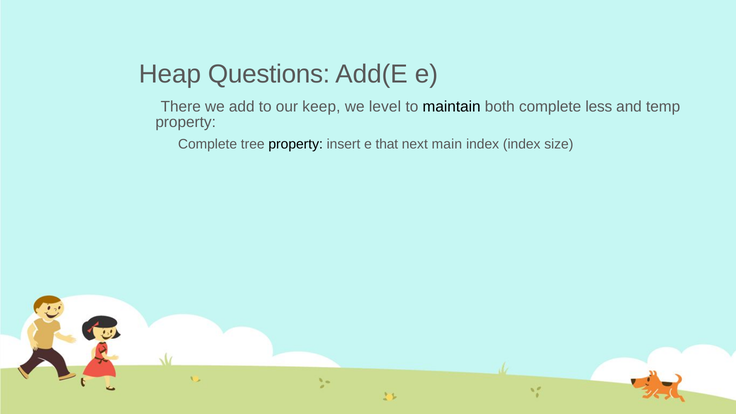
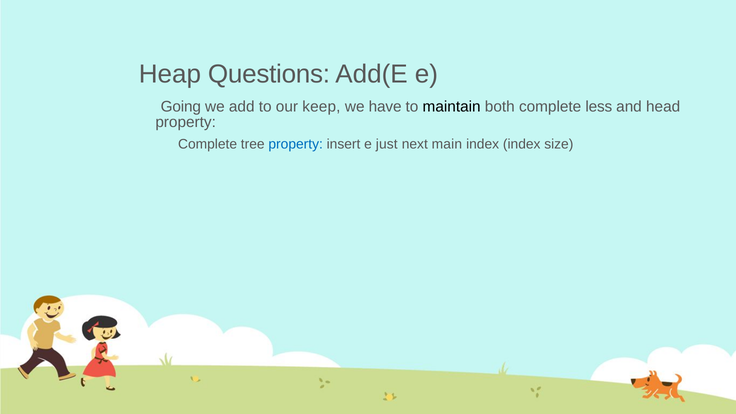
There: There -> Going (181, 107)
level: level -> have (385, 107)
temp: temp -> head (663, 107)
property colour: black -> blue (296, 144)
that: that -> just (387, 144)
